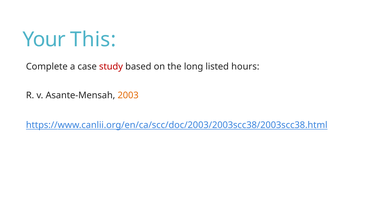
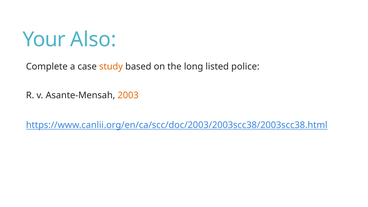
This: This -> Also (93, 40)
study colour: red -> orange (111, 67)
hours: hours -> police (245, 67)
